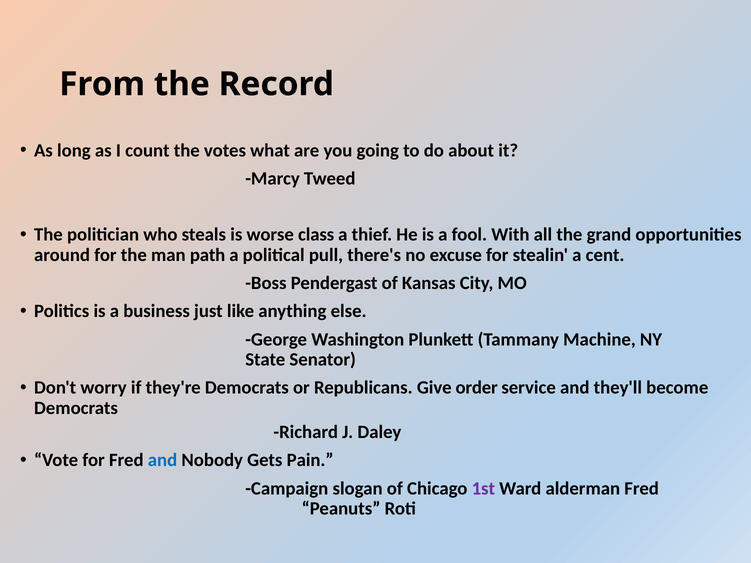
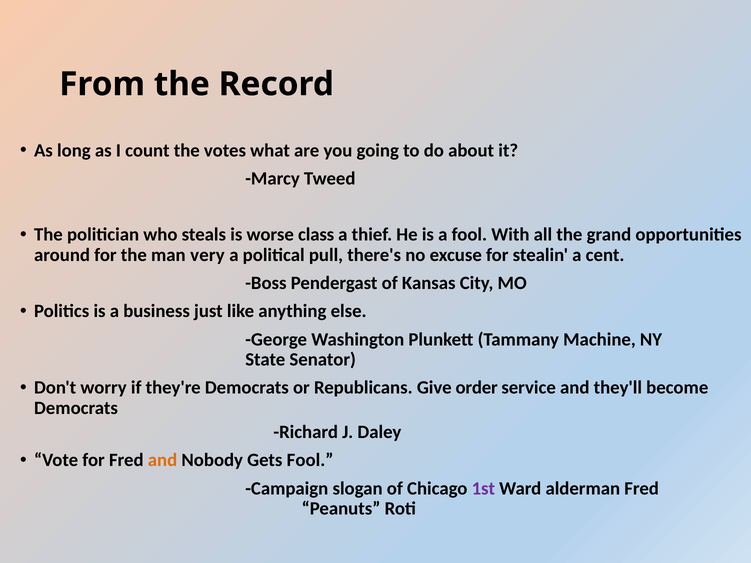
path: path -> very (207, 255)
and colour: blue -> orange (163, 460)
Gets Pain: Pain -> Fool (310, 460)
